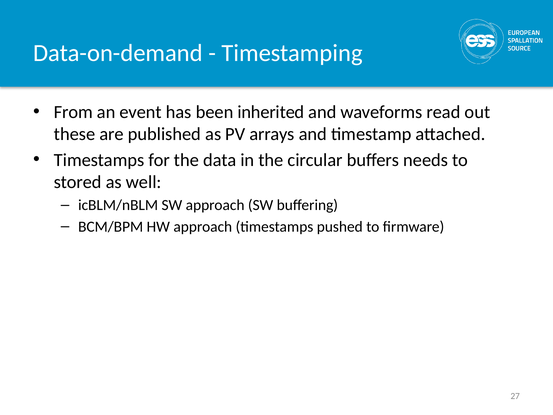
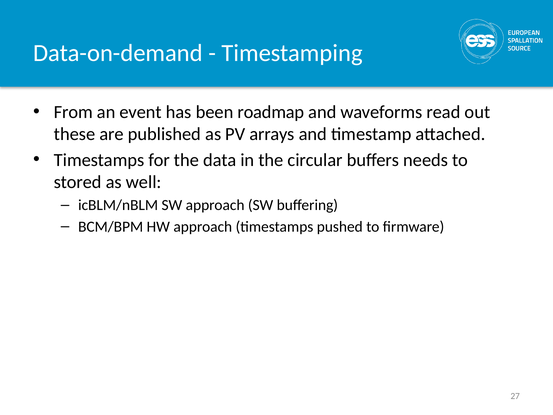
inherited: inherited -> roadmap (271, 112)
